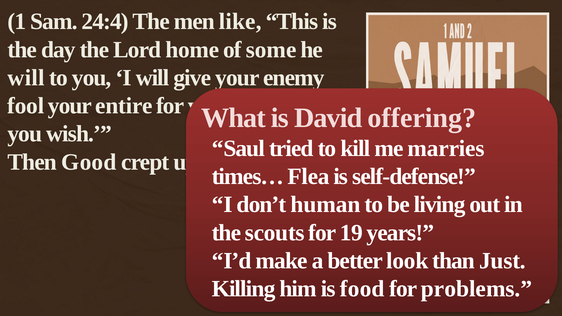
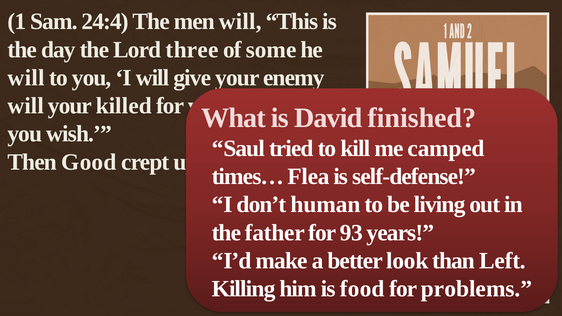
men like: like -> will (240, 22)
home: home -> three (192, 50)
fool: fool -> will (26, 106)
entire: entire -> killed (124, 106)
offering: offering -> finished (422, 118)
marries: marries -> camped (446, 148)
scouts: scouts -> father (275, 233)
19: 19 -> 93 (351, 233)
Just: Just -> Left (502, 261)
